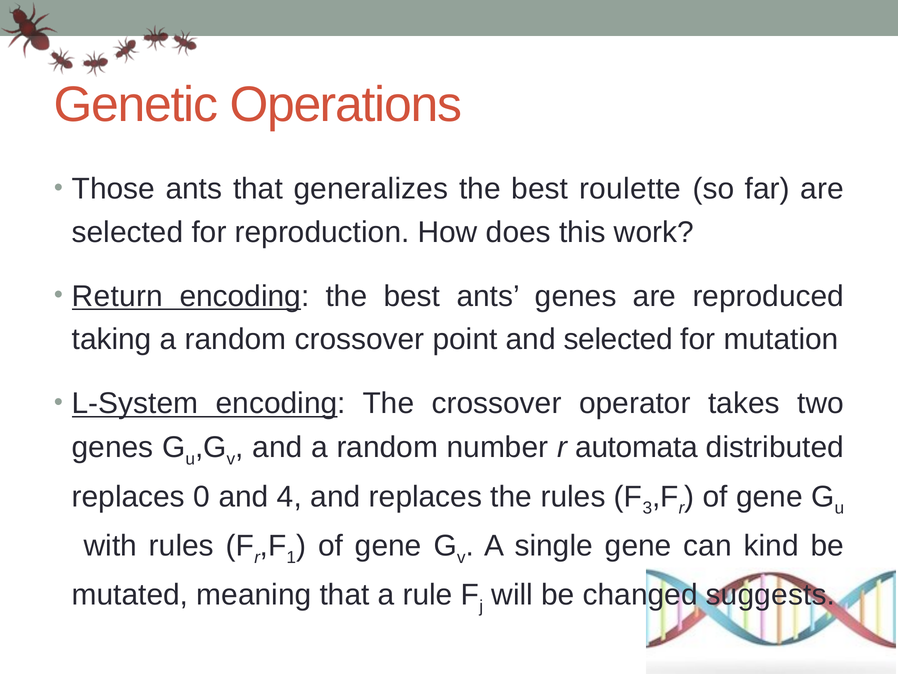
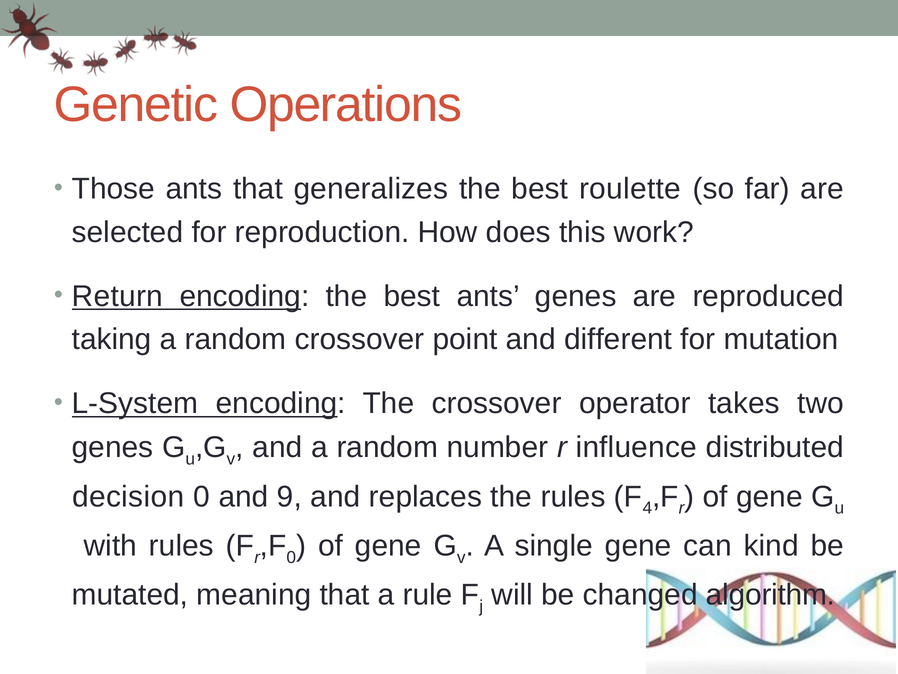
and selected: selected -> different (618, 339)
automata: automata -> influence (636, 447)
replaces: replaces -> decision (128, 496)
4: 4 -> 9 (289, 496)
3: 3 -> 4 (647, 508)
1: 1 -> 0 (291, 557)
suggests: suggests -> algorithm (771, 594)
